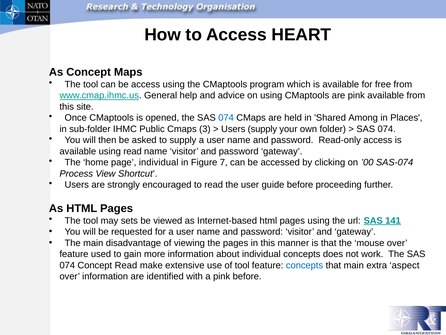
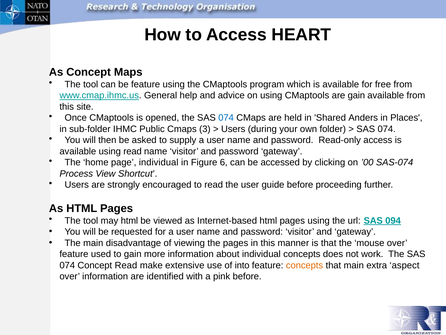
be access: access -> feature (146, 84)
are pink: pink -> gain (356, 95)
Among: Among -> Anders (363, 118)
Users supply: supply -> during (262, 129)
7: 7 -> 6 (224, 162)
may sets: sets -> html (129, 220)
141: 141 -> 094 (393, 220)
of tool: tool -> into (242, 265)
concepts colour: blue -> orange (305, 265)
